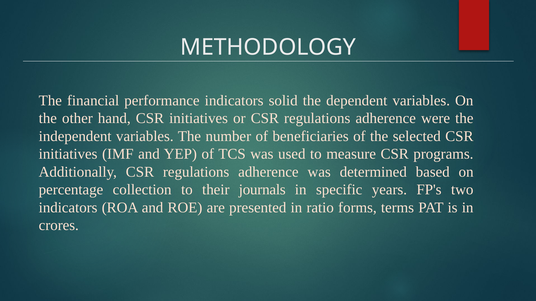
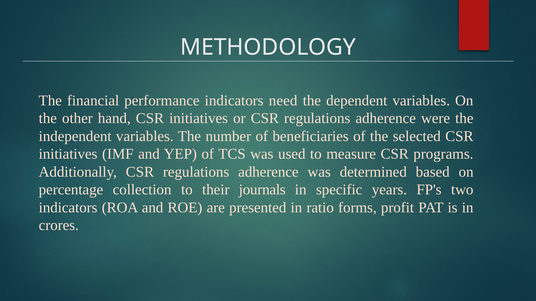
solid: solid -> need (283, 101)
terms: terms -> profit (398, 208)
